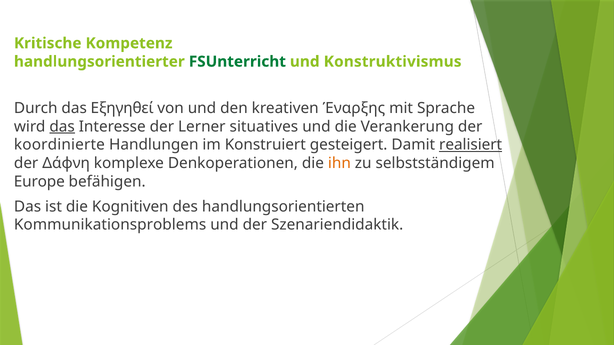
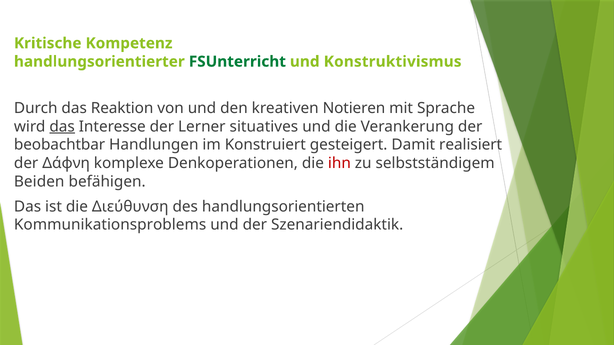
Εξηγηθεί: Εξηγηθεί -> Reaktion (122, 108)
Έναρξης: Έναρξης -> Notieren (354, 108)
koordinierte: koordinierte -> beobachtbar (60, 145)
realisiert underline: present -> none (471, 145)
ihn colour: orange -> red (339, 163)
Europe: Europe -> Beiden (39, 182)
Kognitiven: Kognitiven -> Διεύθυνση (130, 207)
